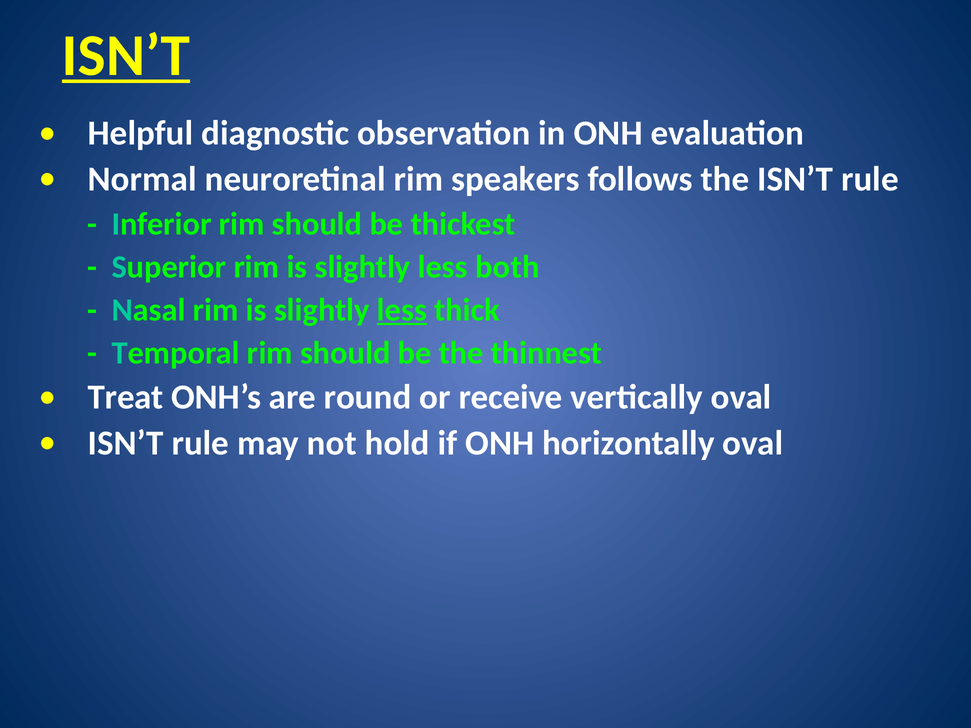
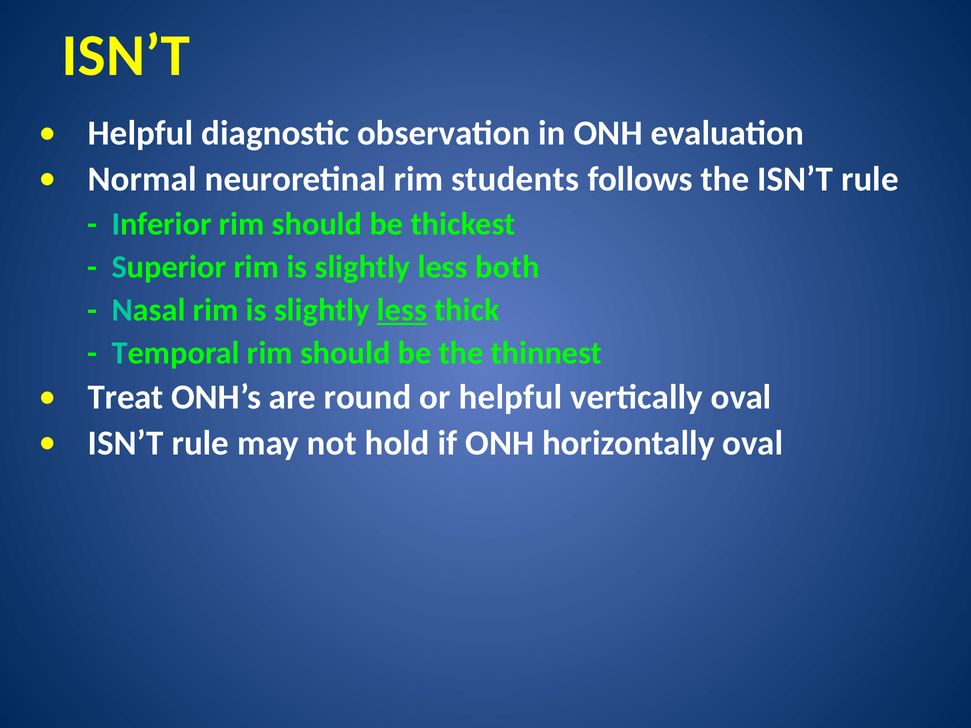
ISN’T underline: present -> none (126, 56)
speakers: speakers -> students (515, 179)
or receive: receive -> helpful (510, 398)
